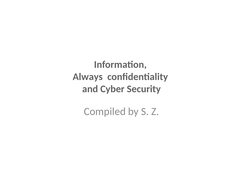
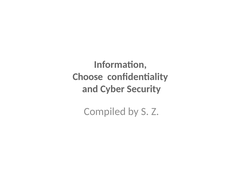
Always: Always -> Choose (88, 77)
